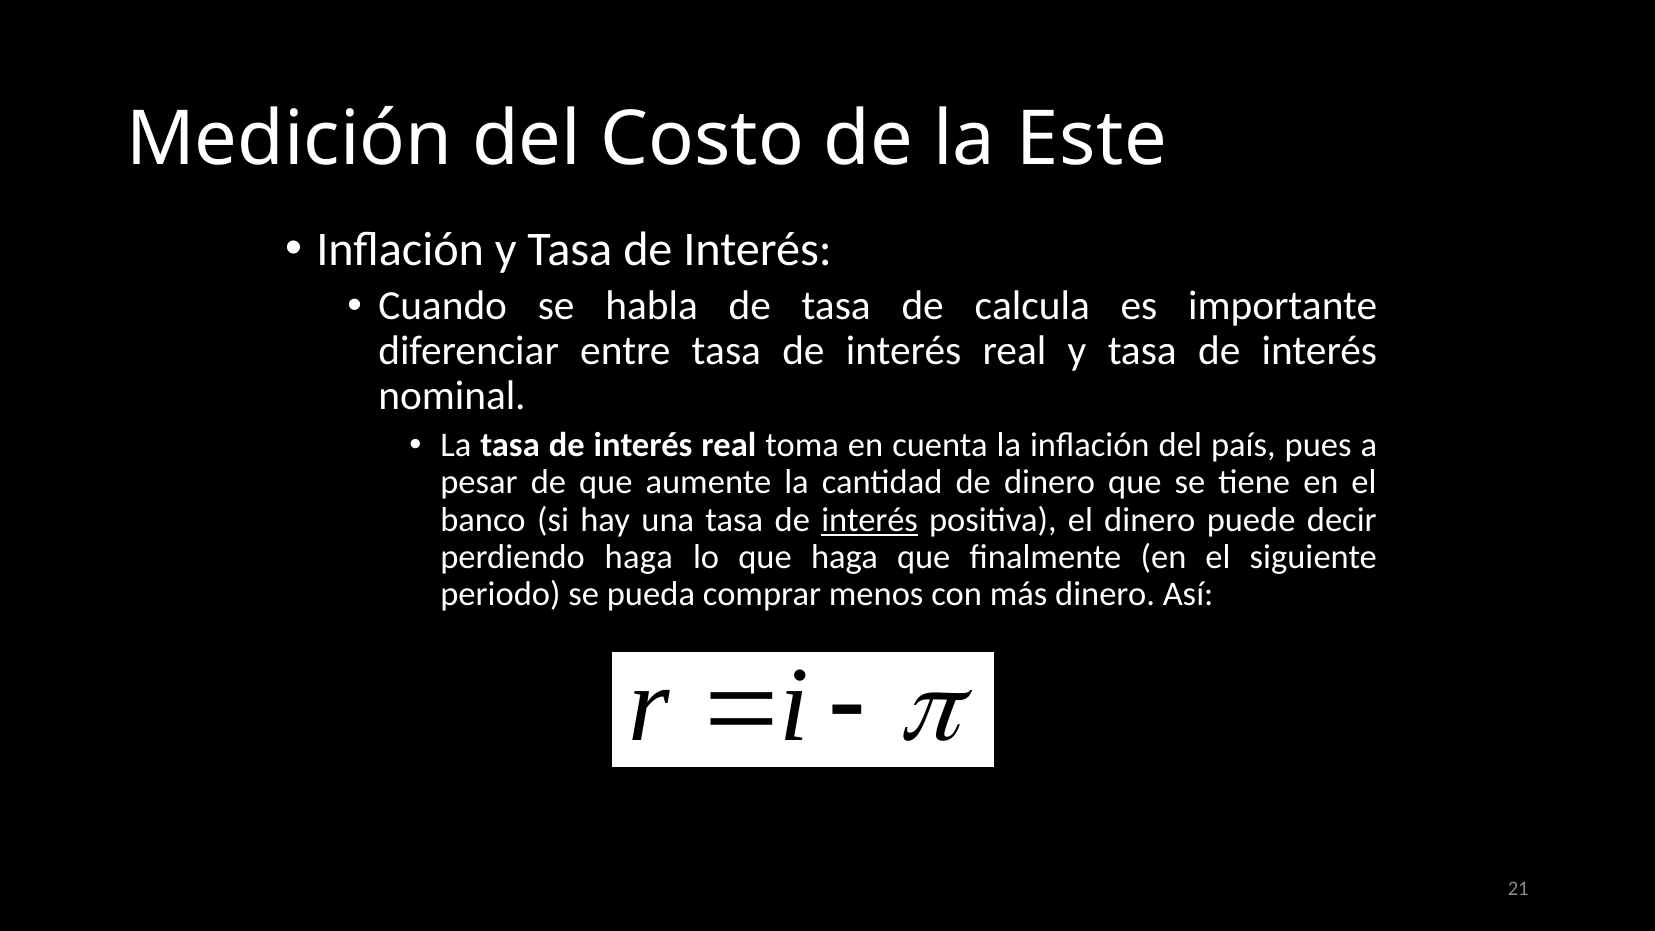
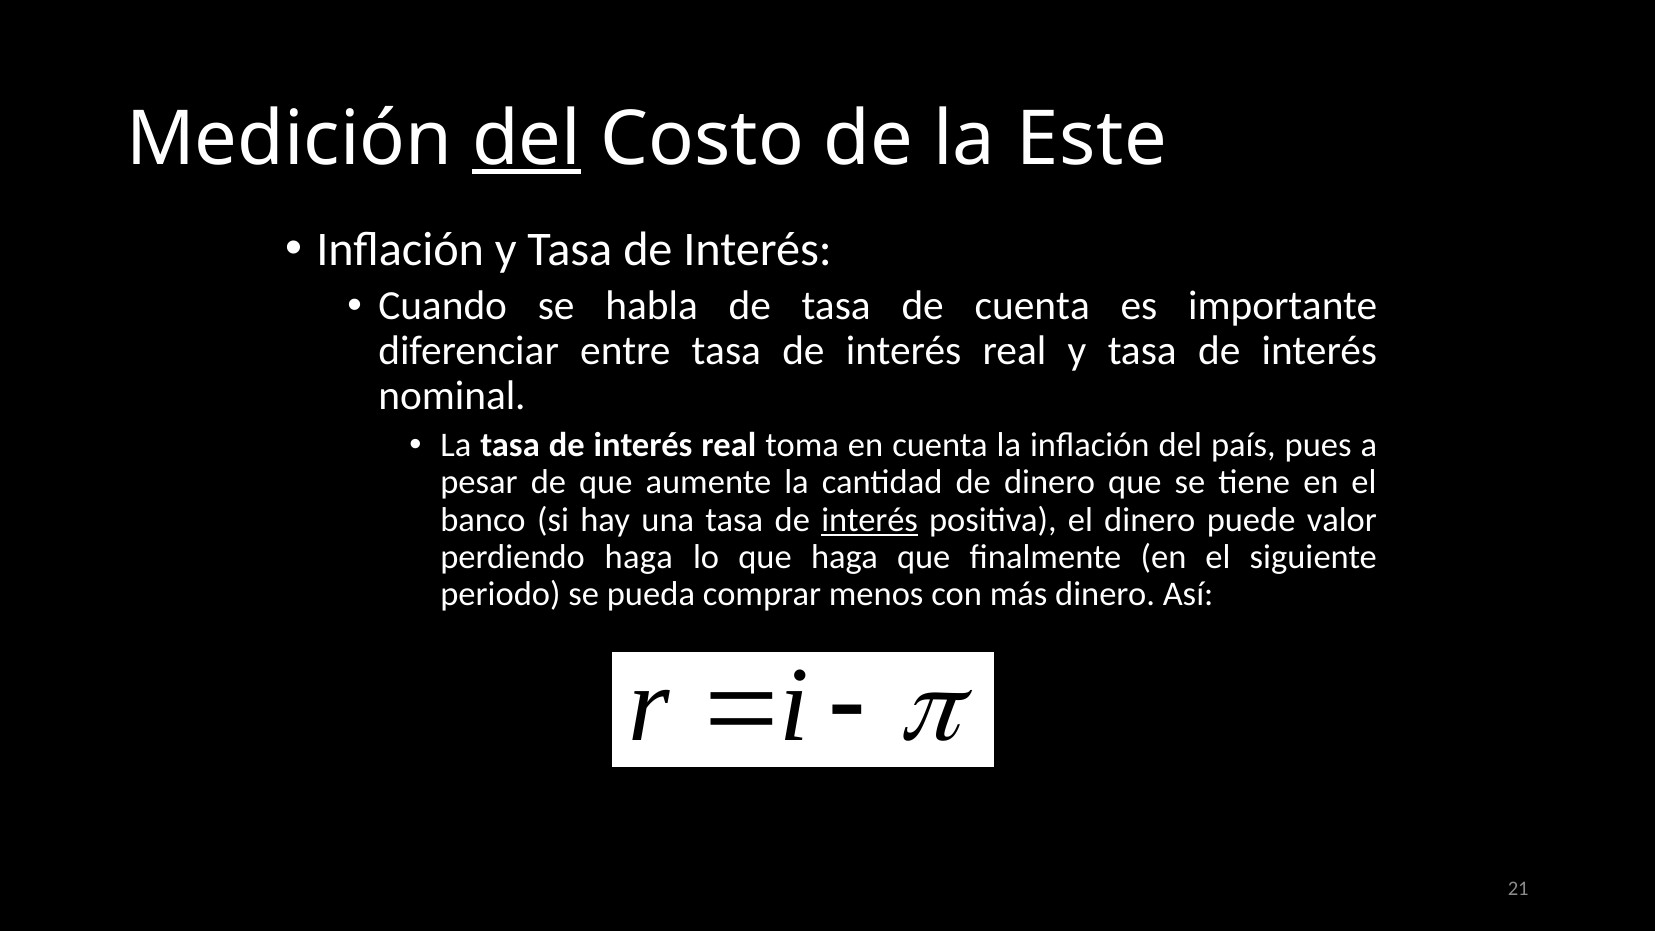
del underline: none -> present (527, 139)
de calcula: calcula -> cuenta (1032, 306)
decir: decir -> valor (1342, 520)
